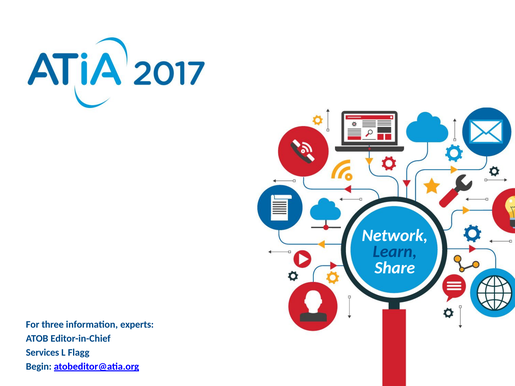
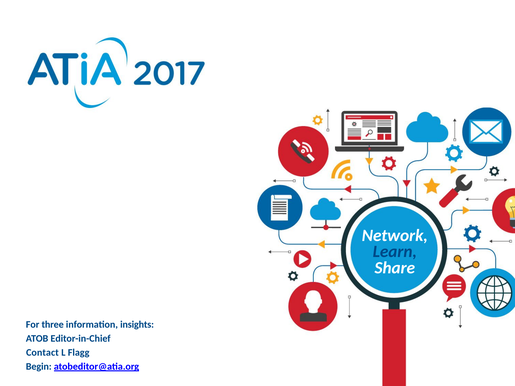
experts: experts -> insights (137, 325)
Services: Services -> Contact (42, 353)
